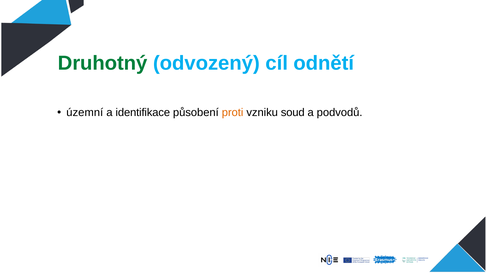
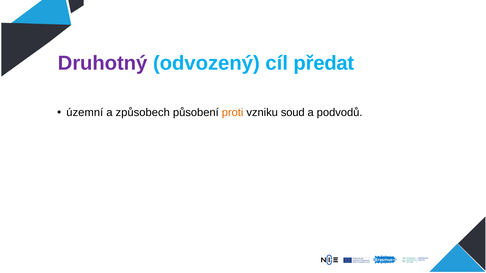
Druhotný colour: green -> purple (103, 63)
odnětí: odnětí -> předat (324, 63)
identifikace: identifikace -> způsobech (143, 113)
